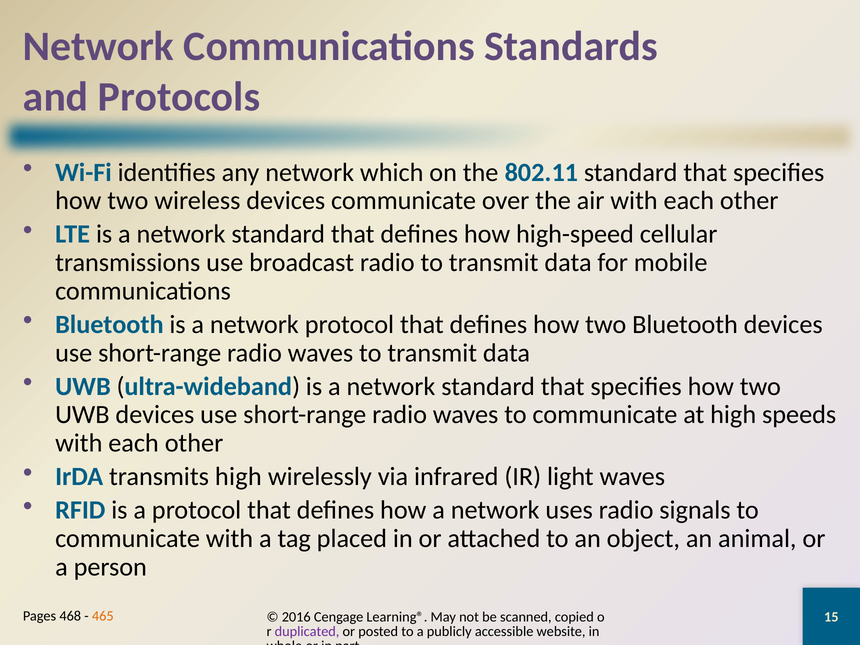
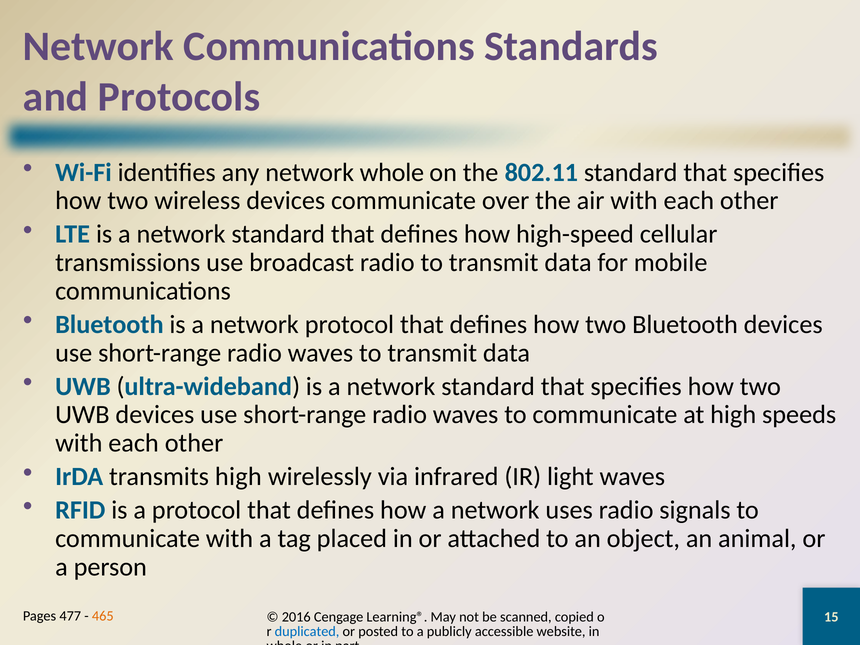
network which: which -> whole (392, 172)
468: 468 -> 477 (70, 616)
duplicated colour: purple -> blue (307, 631)
